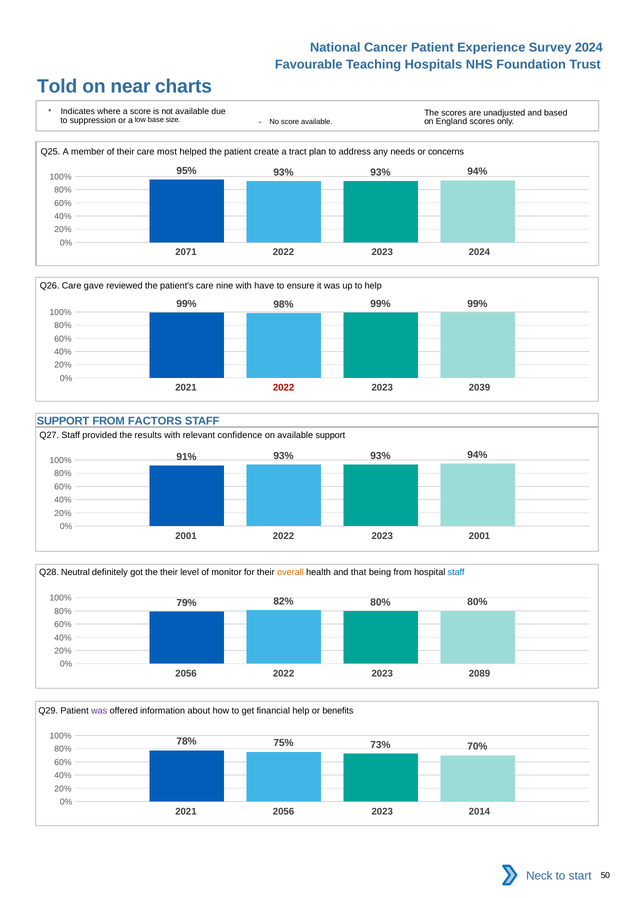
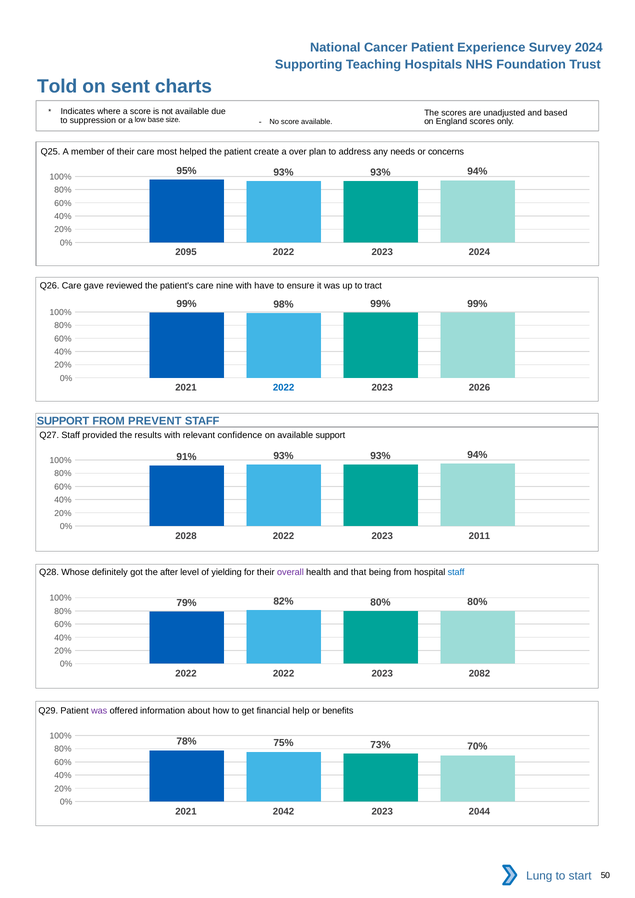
Favourable: Favourable -> Supporting (309, 65)
near: near -> sent (130, 87)
tract: tract -> over (298, 152)
2071: 2071 -> 2095 (186, 252)
to help: help -> tract (373, 286)
2022 colour: red -> blue (284, 388)
2039: 2039 -> 2026 (479, 388)
FACTORS: FACTORS -> PREVENT (155, 421)
2001: 2001 -> 2028 (186, 536)
2023 2001: 2001 -> 2011 (479, 536)
Neutral: Neutral -> Whose (75, 573)
the their: their -> after (169, 573)
monitor: monitor -> yielding (227, 573)
overall colour: orange -> purple (290, 573)
2056: 2056 -> 2022 (186, 674)
2089: 2089 -> 2082 (479, 674)
2021 2056: 2056 -> 2042 (283, 812)
2014: 2014 -> 2044 (479, 812)
Neck: Neck -> Lung (539, 876)
